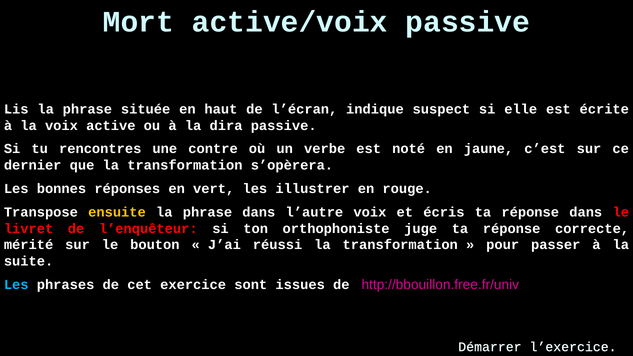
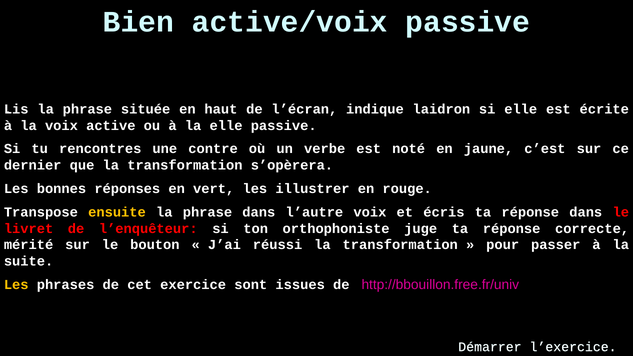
Mort: Mort -> Bien (138, 22)
suspect: suspect -> laidron (441, 109)
la dira: dira -> elle (226, 126)
Les colour: light blue -> yellow (16, 285)
